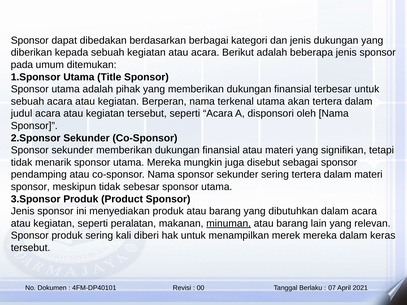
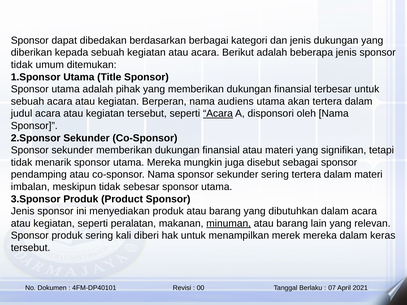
pada: pada -> tidak (22, 65)
terkenal: terkenal -> audiens (236, 102)
Acara underline: none -> present (218, 114)
sponsor: sponsor -> imbalan (30, 187)
